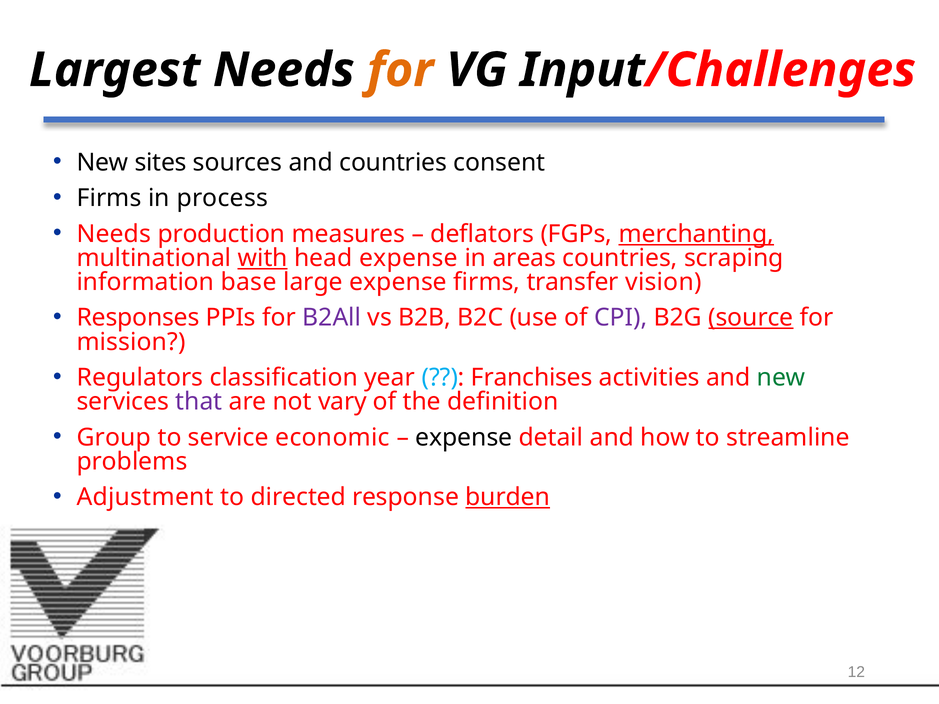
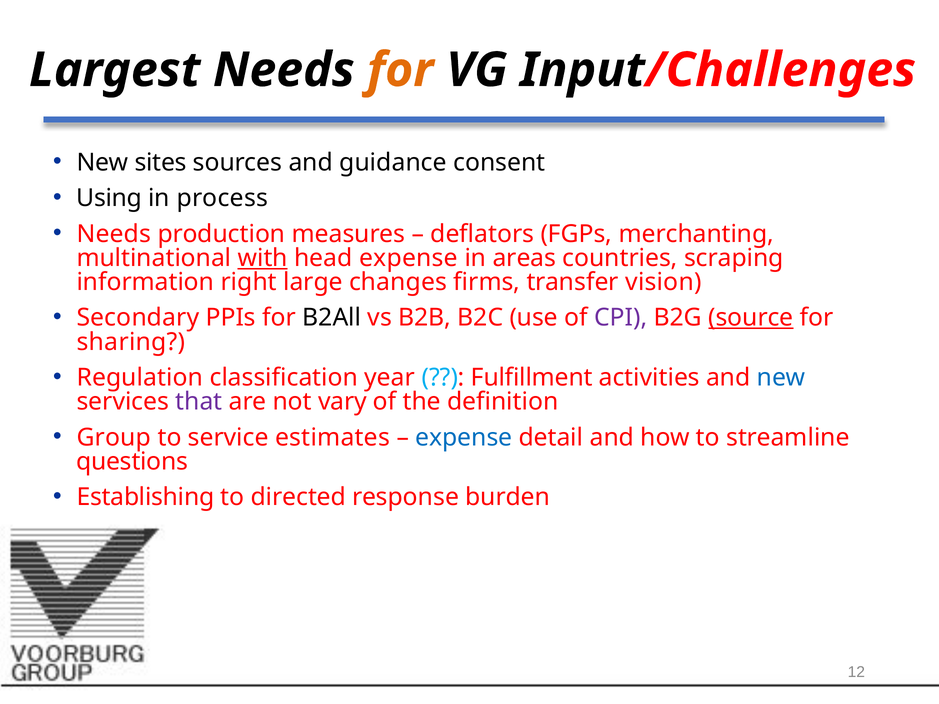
and countries: countries -> guidance (393, 162)
Firms: Firms -> Using (109, 198)
merchanting underline: present -> none (696, 234)
base: base -> right (249, 282)
large expense: expense -> changes (398, 282)
Responses: Responses -> Secondary (138, 318)
B2All colour: purple -> black (332, 318)
mission: mission -> sharing (131, 342)
Regulators: Regulators -> Regulation (140, 378)
Franchises: Franchises -> Fulfillment (532, 378)
new colour: green -> blue (781, 378)
economic: economic -> estimates (333, 438)
expense colour: black -> blue (464, 438)
problems: problems -> questions (132, 462)
Adjustment: Adjustment -> Establishing (145, 497)
burden underline: present -> none (508, 497)
